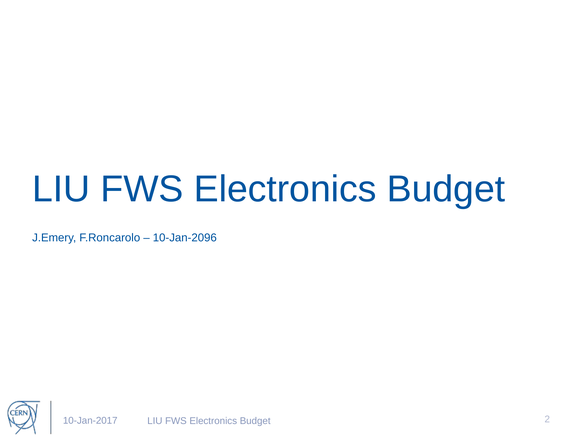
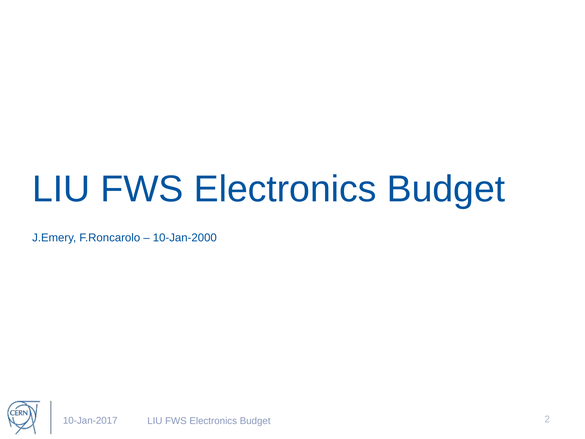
10-Jan-2096: 10-Jan-2096 -> 10-Jan-2000 (185, 238)
